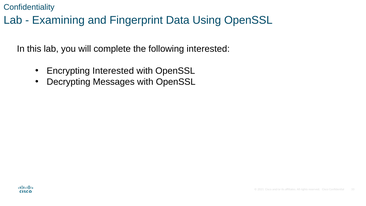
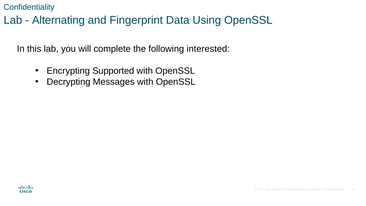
Examining: Examining -> Alternating (58, 20)
Encrypting Interested: Interested -> Supported (113, 71)
